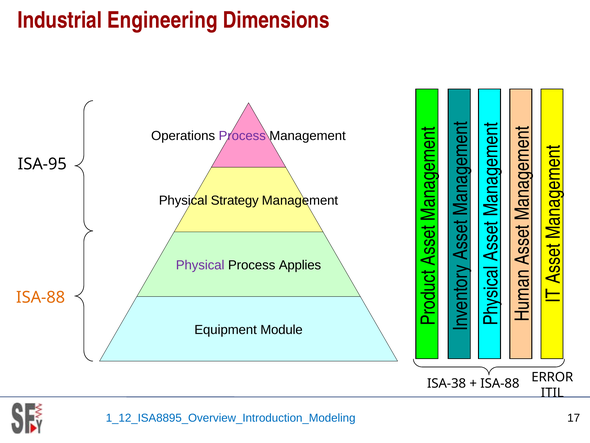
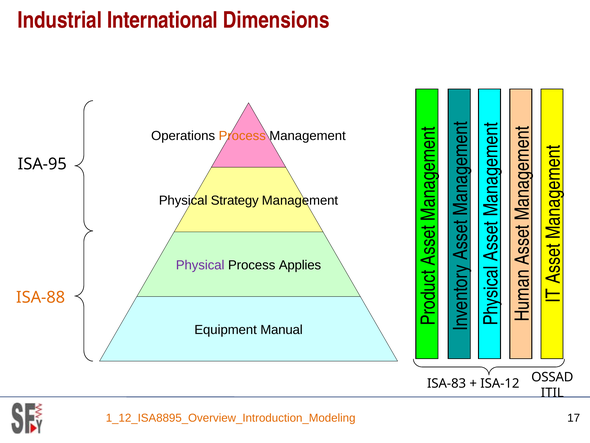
Engineering: Engineering -> International (163, 20)
Process colour: purple -> orange (242, 136)
Module: Module -> Manual (282, 329)
ERROR: ERROR -> OSSAD (552, 377)
ISA-38: ISA-38 -> ISA-83 (447, 383)
ISA-88: ISA-88 -> ISA-12 (500, 383)
1_12_ISA8895_Overview_Introduction_Modeling colour: blue -> orange (231, 418)
